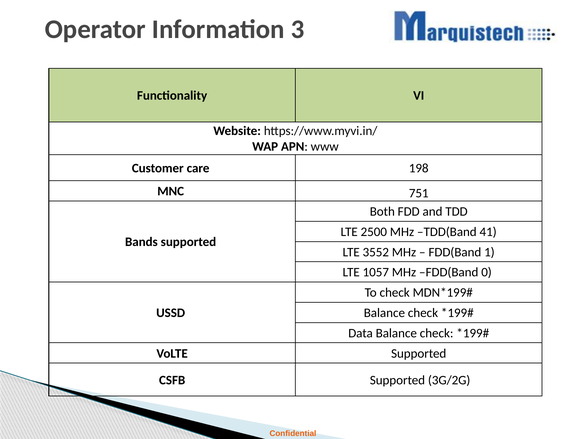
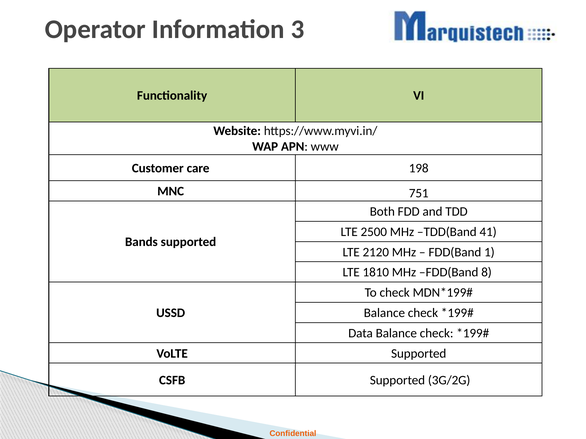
3552: 3552 -> 2120 (376, 252)
1057: 1057 -> 1810 (376, 273)
0: 0 -> 8 (487, 273)
